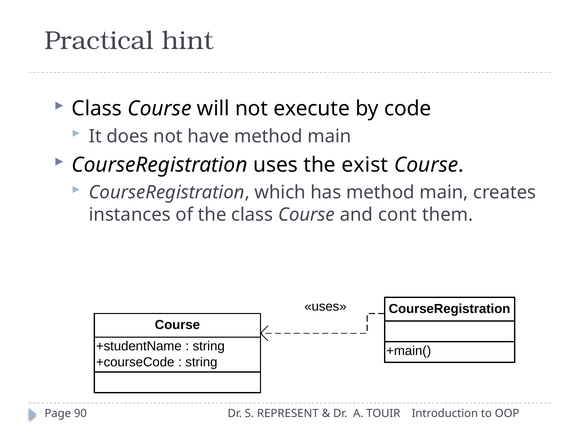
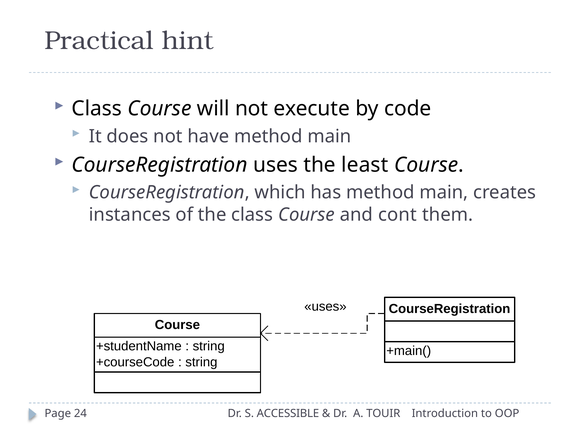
exist: exist -> least (365, 165)
90: 90 -> 24 (80, 414)
REPRESENT: REPRESENT -> ACCESSIBLE (288, 414)
